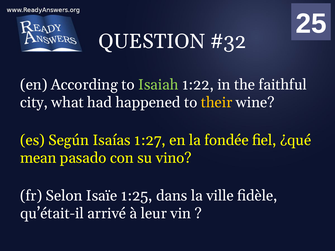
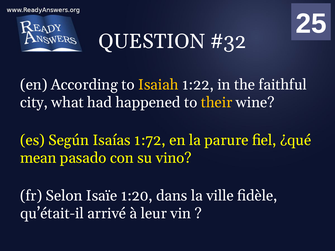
Isaiah colour: light green -> yellow (158, 85)
1:27: 1:27 -> 1:72 (150, 140)
fondée: fondée -> parure (227, 140)
1:25: 1:25 -> 1:20 (137, 196)
